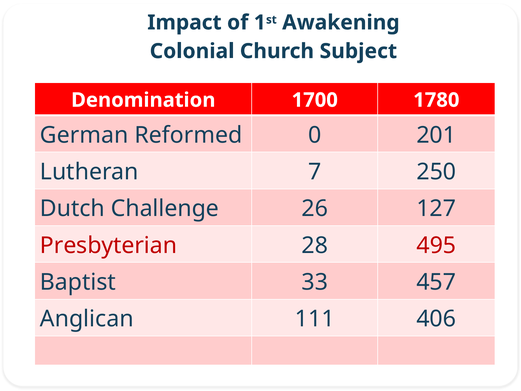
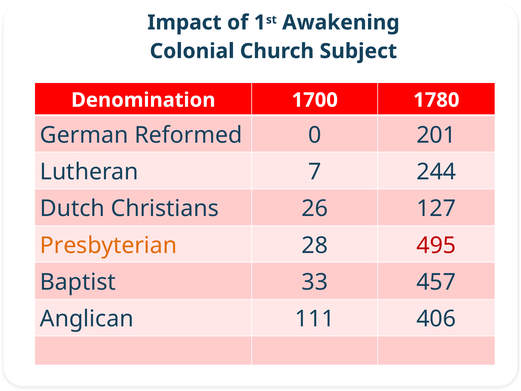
250: 250 -> 244 (436, 172)
Challenge: Challenge -> Christians (165, 208)
Presbyterian colour: red -> orange (109, 245)
